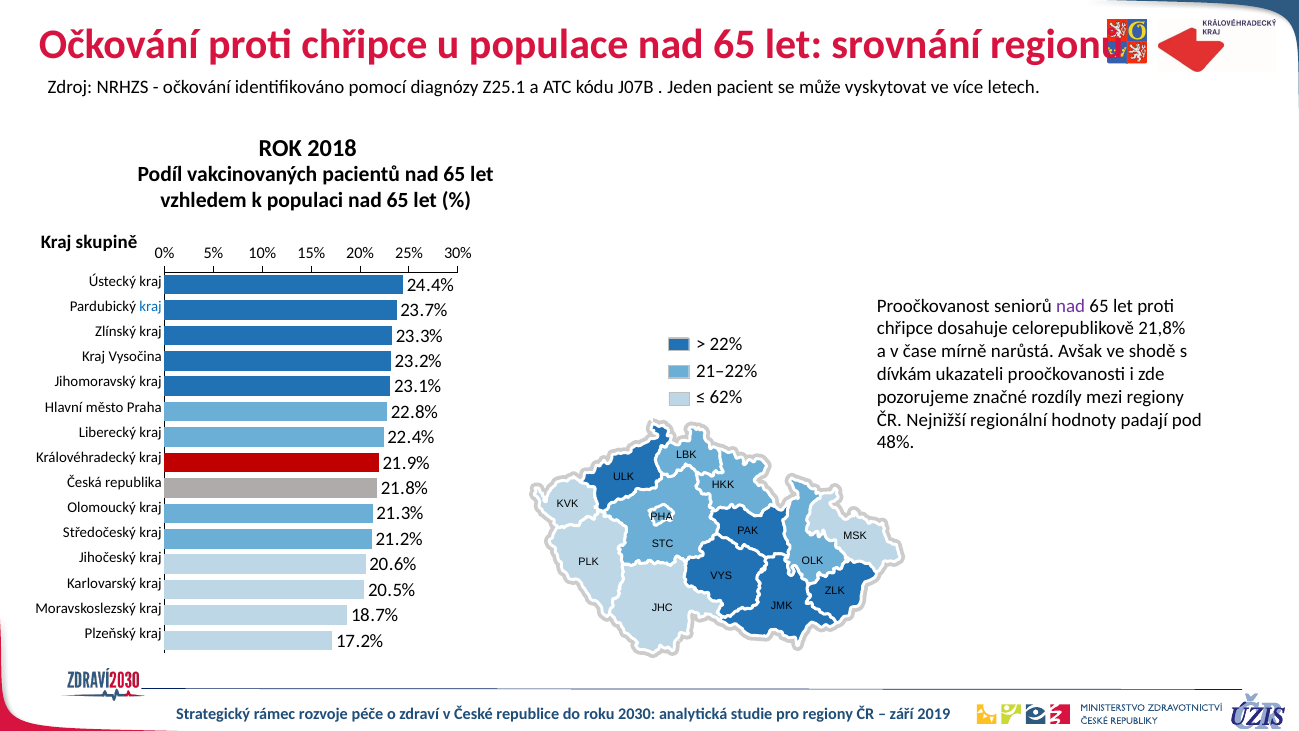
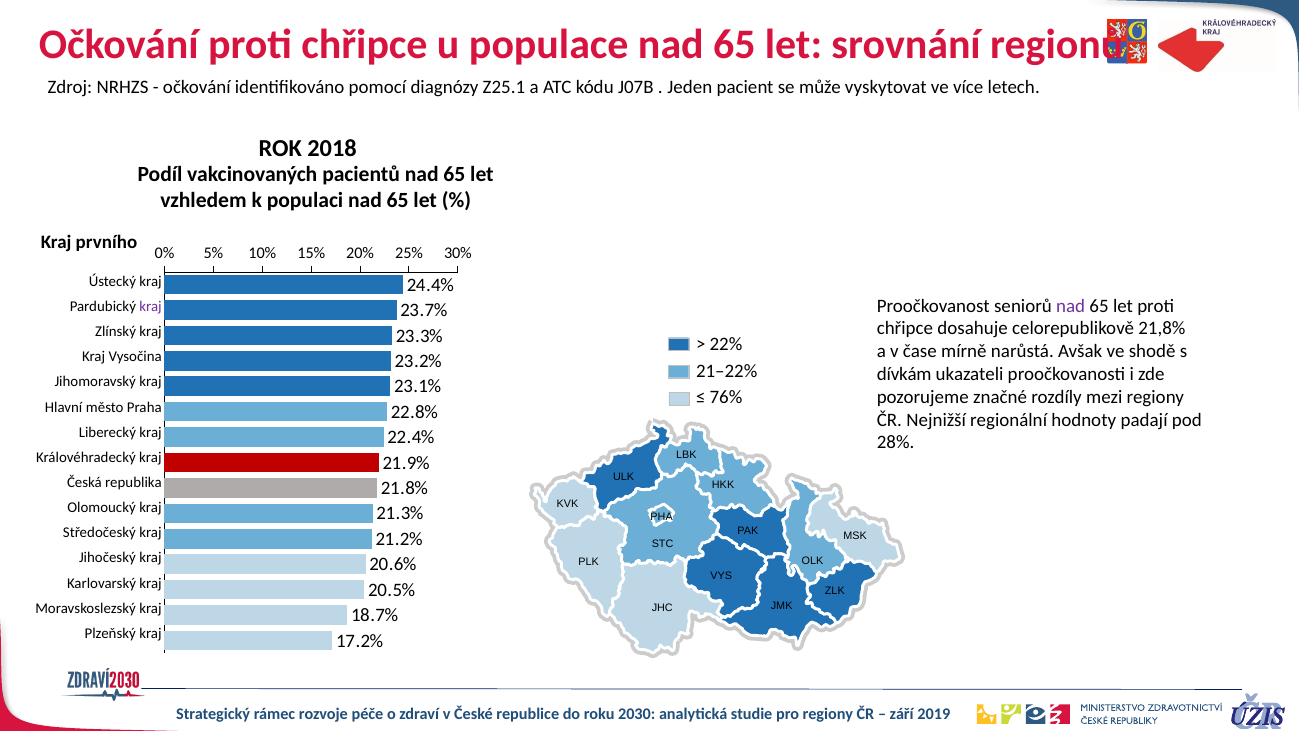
skupině: skupině -> prvního (106, 242)
kraj colour: blue -> purple (151, 307)
62%: 62% -> 76% (726, 397)
48%: 48% -> 28% (896, 442)
